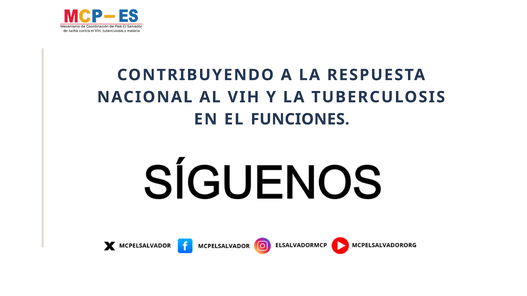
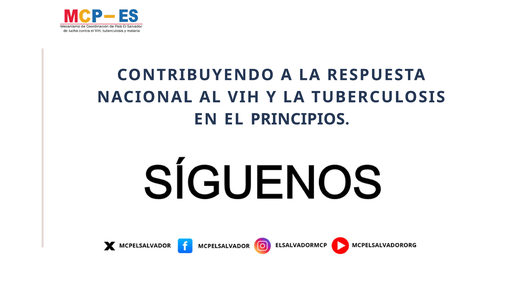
FUNCIONES: FUNCIONES -> PRINCIPIOS (300, 119)
